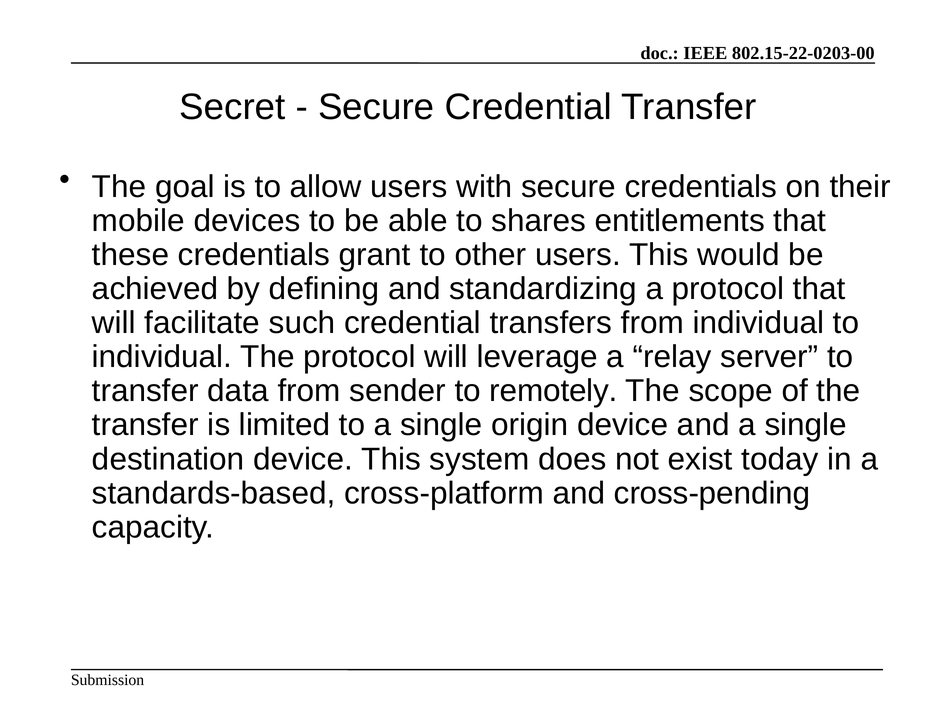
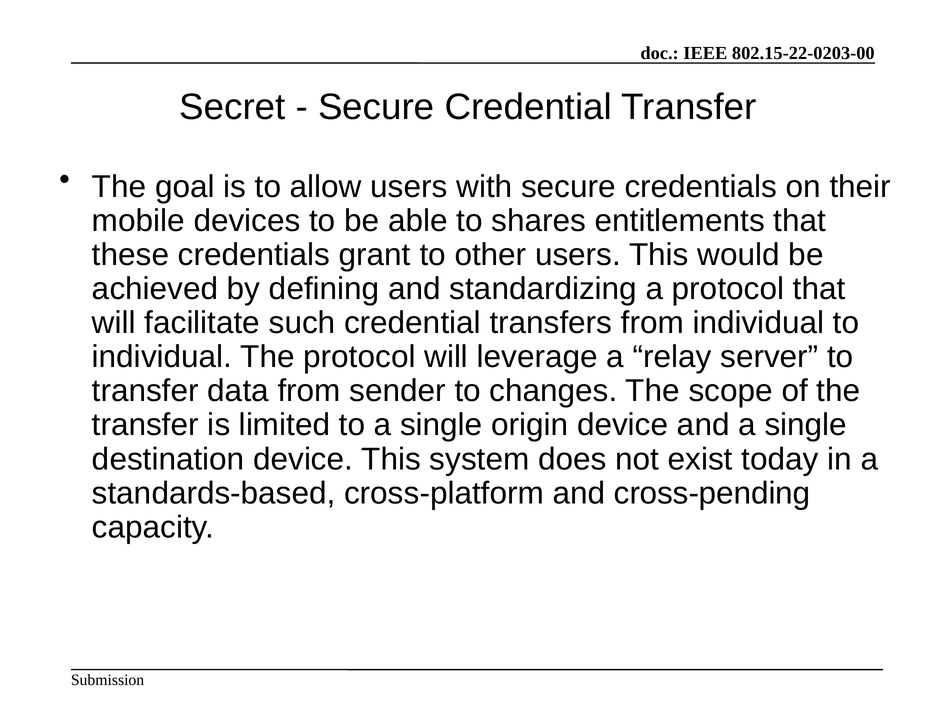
remotely: remotely -> changes (553, 391)
